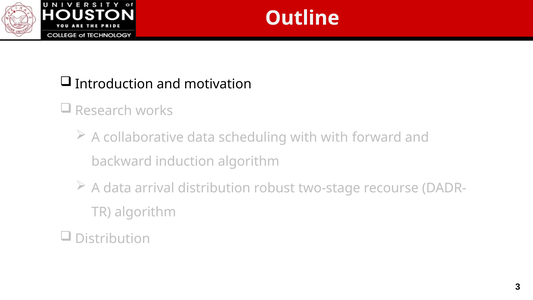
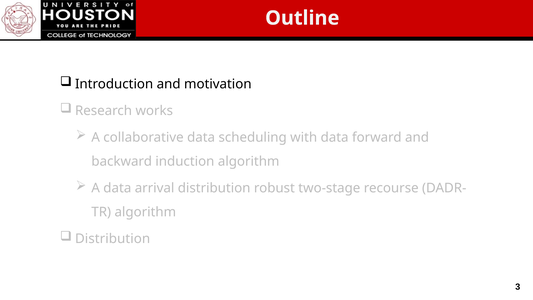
with with: with -> data (335, 137)
